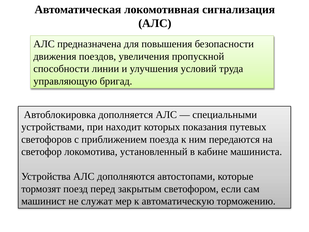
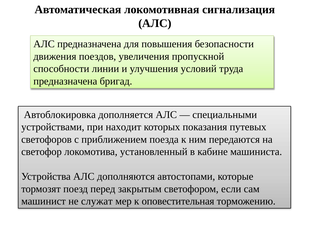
управляющую: управляющую -> предназначена (65, 81)
автоматическую: автоматическую -> оповестительная (178, 201)
